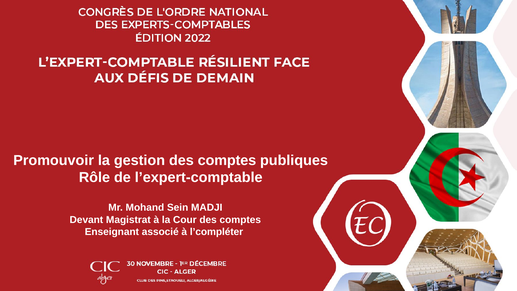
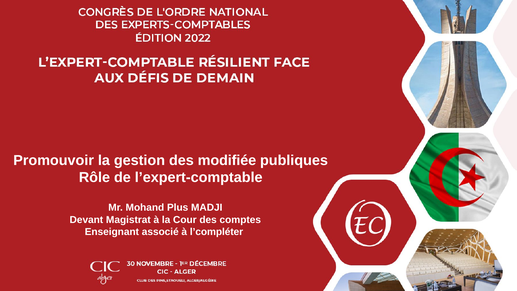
gestion des comptes: comptes -> modifiée (227, 160)
Sein: Sein -> Plus (178, 208)
